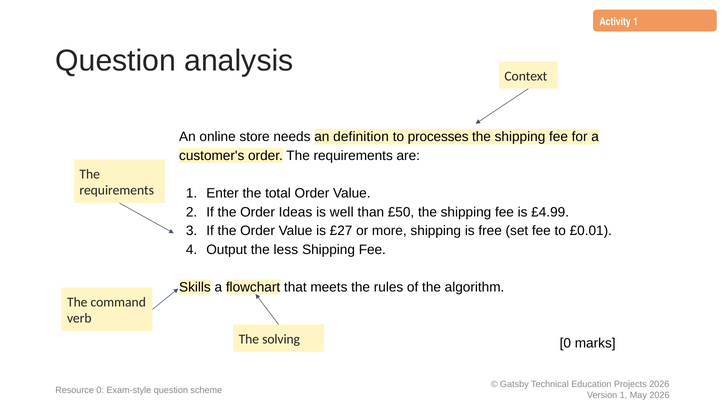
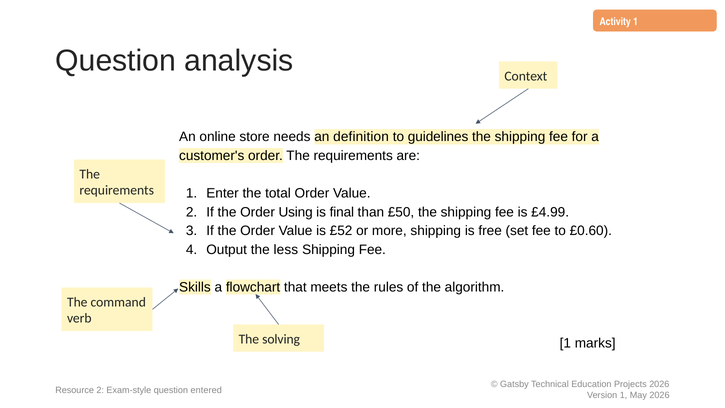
processes: processes -> guidelines (438, 137)
Ideas: Ideas -> Using (296, 212)
well: well -> final (342, 212)
£27: £27 -> £52 (341, 231)
£0.01: £0.01 -> £0.60 (591, 231)
0: 0 -> 1 (565, 343)
Resource 0: 0 -> 2 (100, 390)
scheme: scheme -> entered (206, 390)
